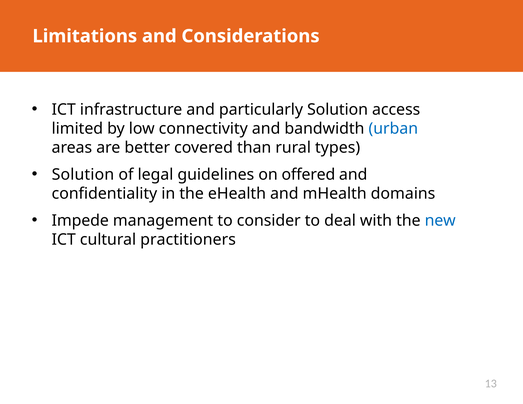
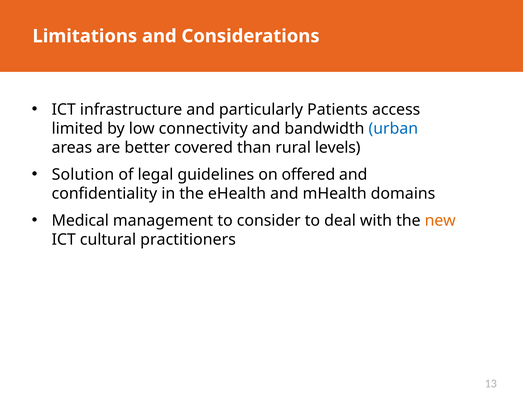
particularly Solution: Solution -> Patients (337, 110)
types: types -> levels (338, 148)
Impede: Impede -> Medical (80, 221)
new colour: blue -> orange (440, 221)
